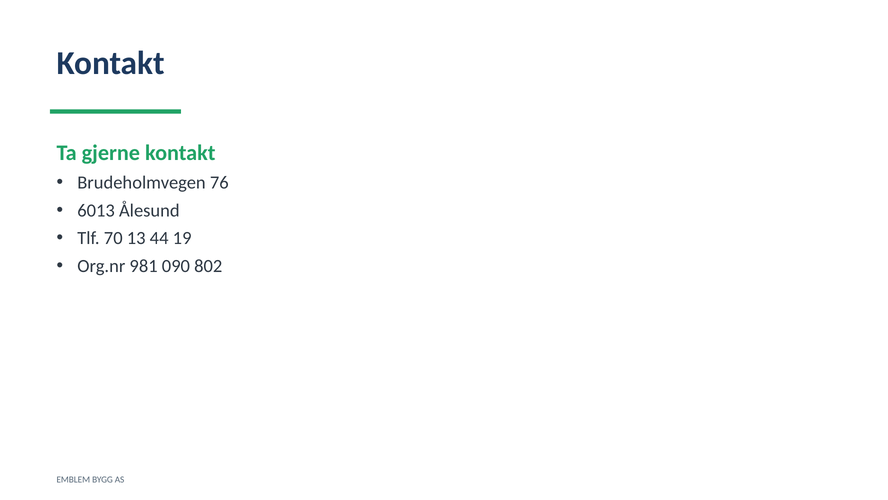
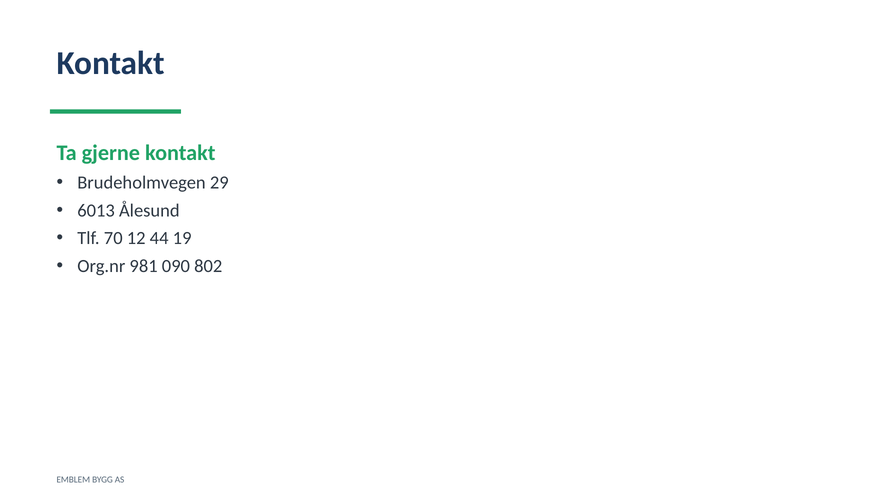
76: 76 -> 29 (219, 183)
13: 13 -> 12 (136, 238)
